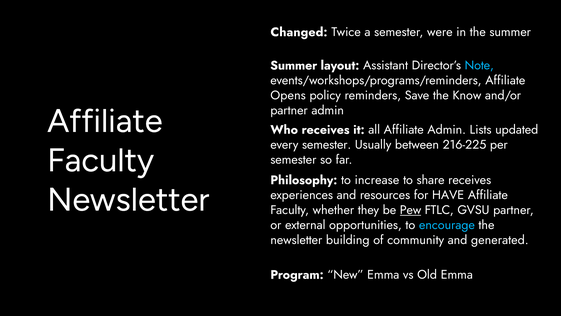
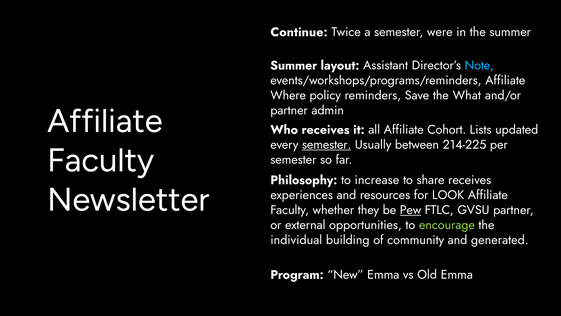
Changed: Changed -> Continue (299, 32)
Opens: Opens -> Where (288, 95)
Know: Know -> What (467, 95)
Affiliate Admin: Admin -> Cohort (447, 130)
semester underline: none -> present (327, 144)
216-225: 216-225 -> 214-225 (464, 144)
HAVE: HAVE -> LOOK (448, 195)
encourage colour: light blue -> light green (447, 225)
newsletter: newsletter -> individual (296, 240)
